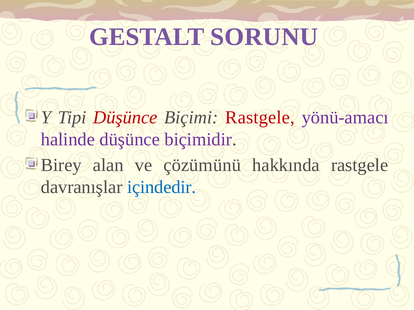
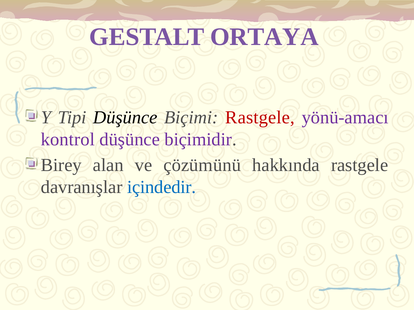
SORUNU: SORUNU -> ORTAYA (264, 37)
Düşünce colour: red -> black (125, 117)
halinde: halinde -> kontrol (68, 140)
